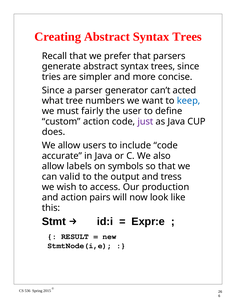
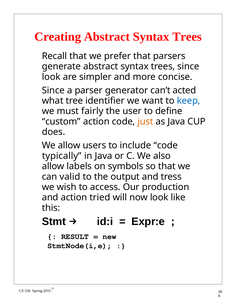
tries: tries -> look (51, 77)
numbers: numbers -> identifier (105, 101)
just colour: purple -> orange (145, 122)
accurate: accurate -> typically (62, 156)
pairs: pairs -> tried (100, 198)
